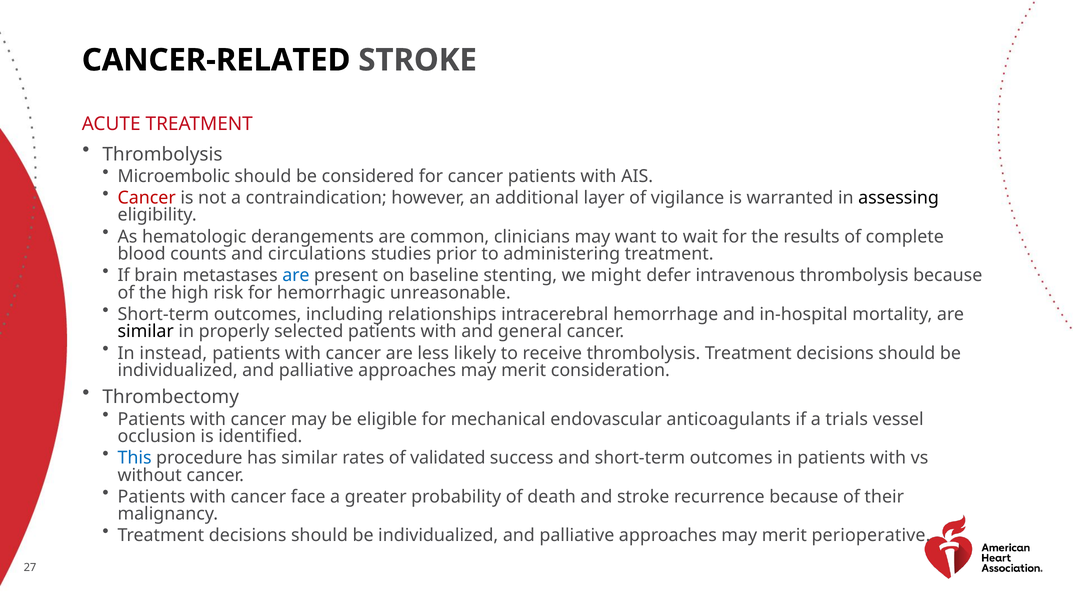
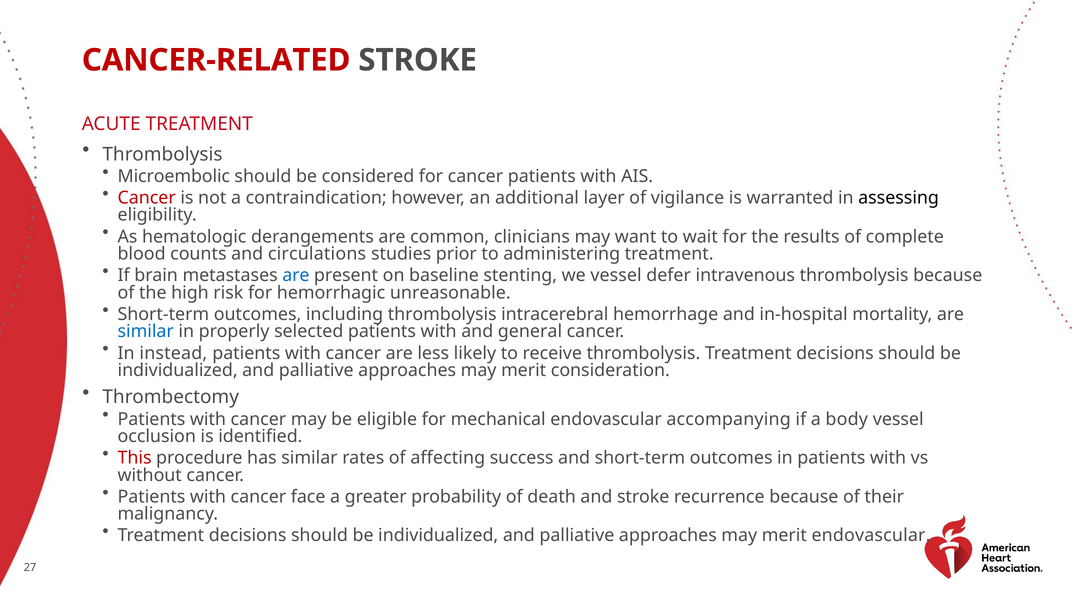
CANCER-RELATED colour: black -> red (216, 60)
we might: might -> vessel (616, 275)
including relationships: relationships -> thrombolysis (442, 314)
similar colour: black -> blue (146, 331)
anticoagulants: anticoagulants -> accompanying (729, 419)
trials: trials -> body (847, 419)
This colour: blue -> red (135, 458)
validated: validated -> affecting (448, 458)
merit perioperative: perioperative -> endovascular (871, 535)
